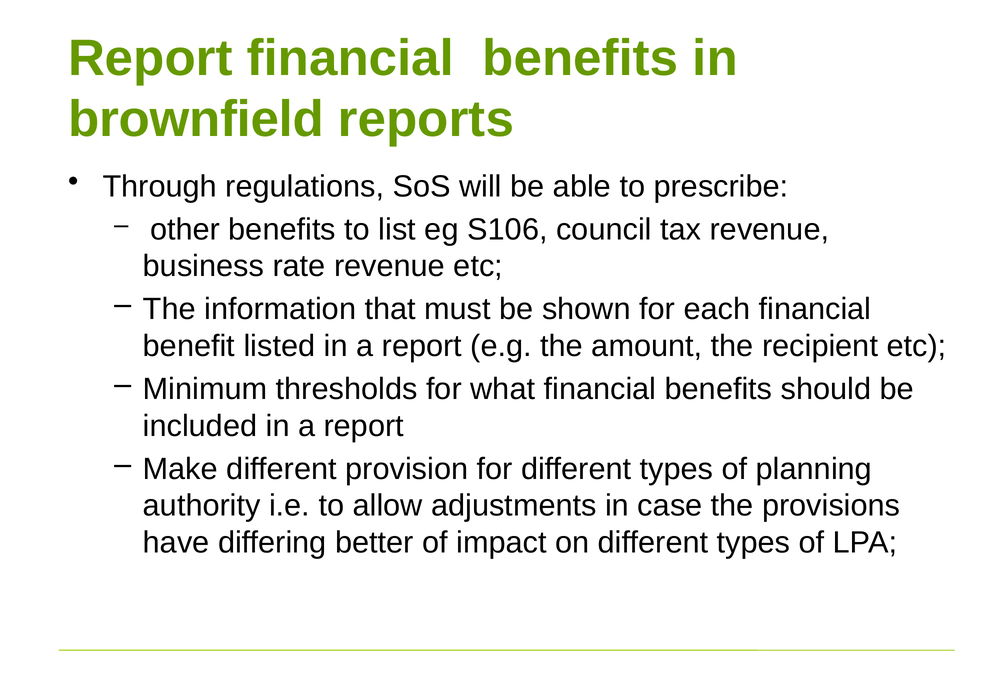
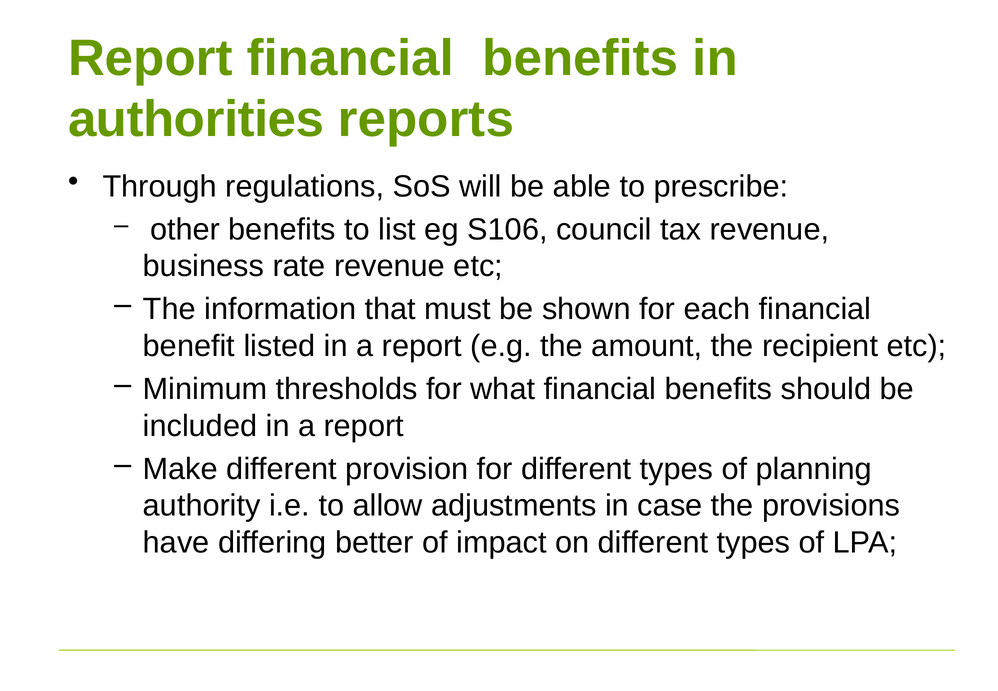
brownfield: brownfield -> authorities (196, 120)
